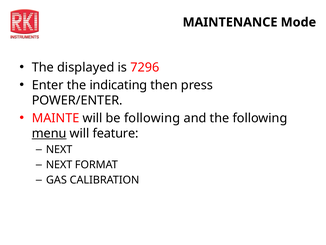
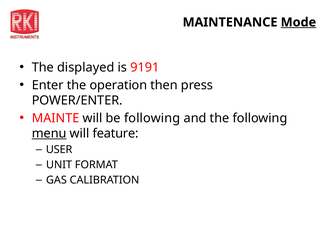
Mode underline: none -> present (298, 22)
7296: 7296 -> 9191 (145, 67)
indicating: indicating -> operation (118, 85)
NEXT: NEXT -> USER (59, 149)
NEXT: NEXT -> UNIT (59, 165)
